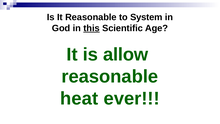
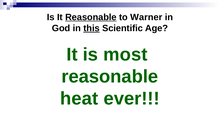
Reasonable underline: none -> present (91, 17)
System: System -> Warner (146, 17)
allow: allow -> most (125, 54)
